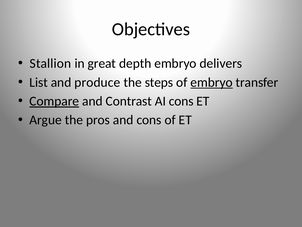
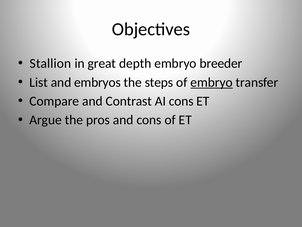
delivers: delivers -> breeder (221, 63)
produce: produce -> embryos (98, 82)
Compare underline: present -> none (54, 101)
